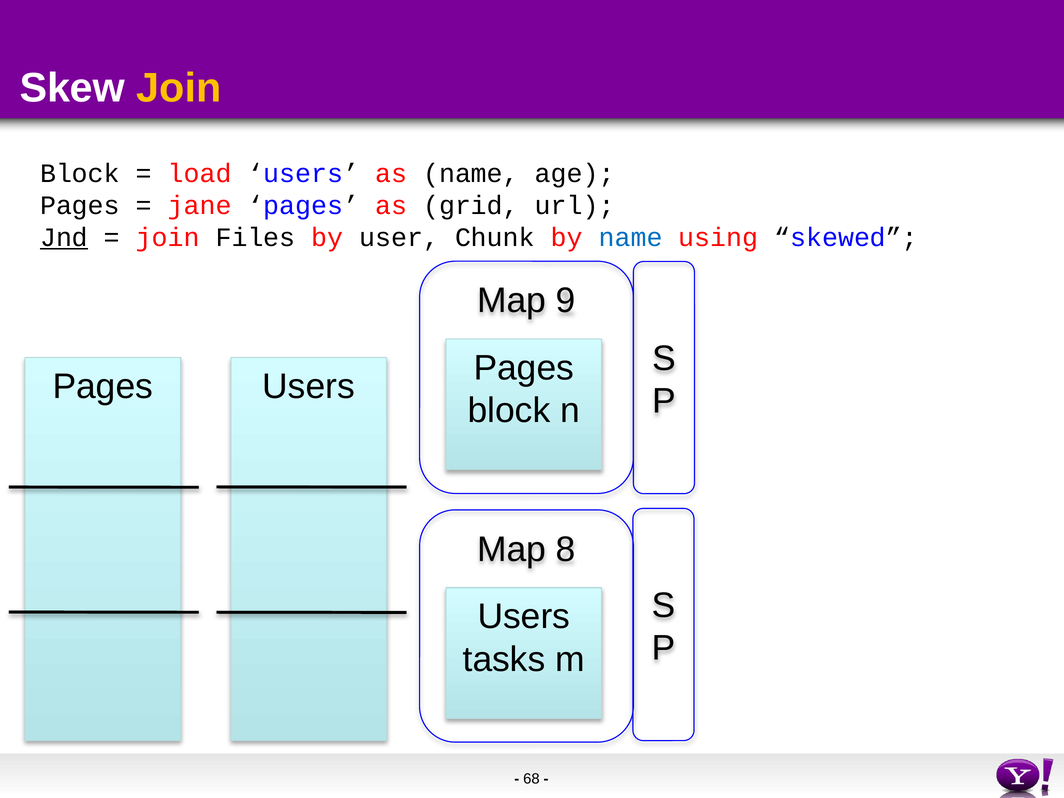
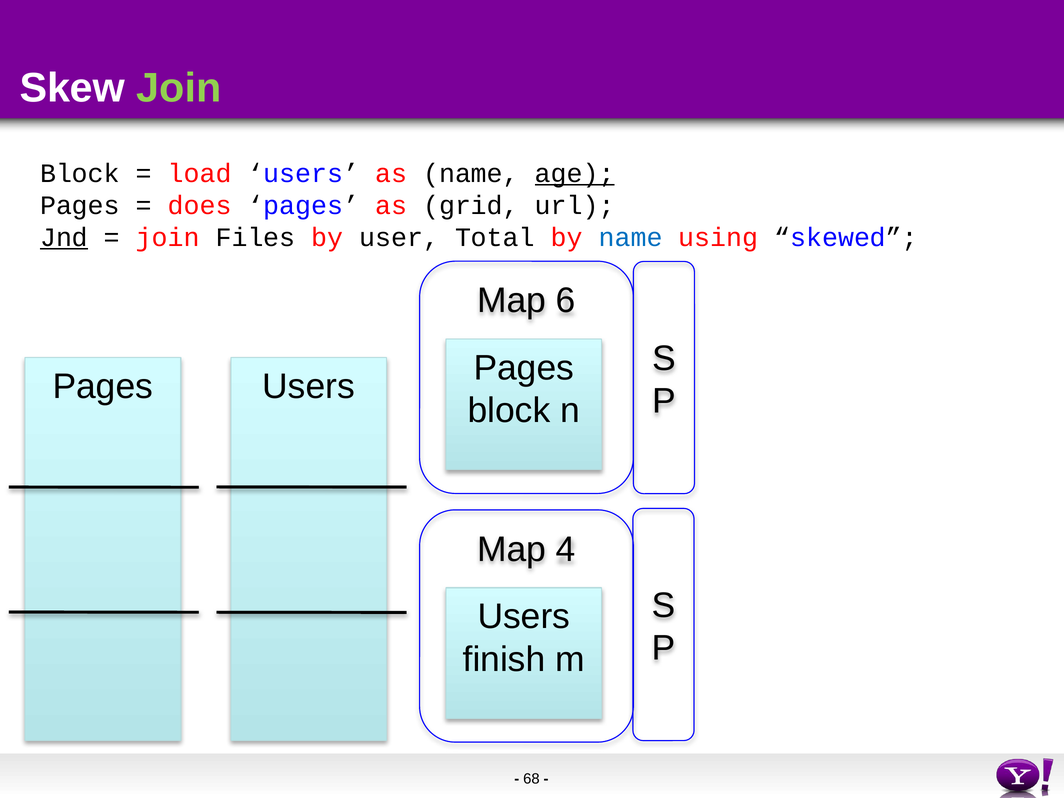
Join colour: yellow -> light green (179, 88)
age underline: none -> present (575, 173)
jane: jane -> does (200, 205)
Chunk: Chunk -> Total (495, 237)
9: 9 -> 6 (566, 301)
8: 8 -> 4 (566, 549)
tasks: tasks -> finish (504, 659)
